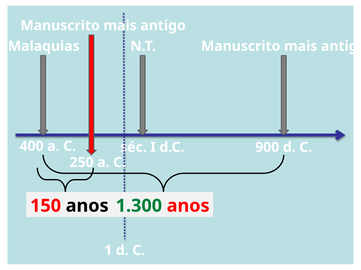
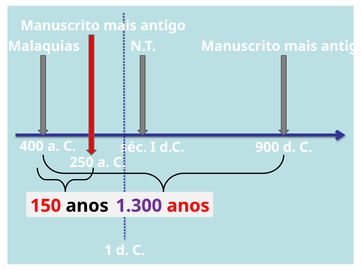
1.300 colour: green -> purple (139, 206)
